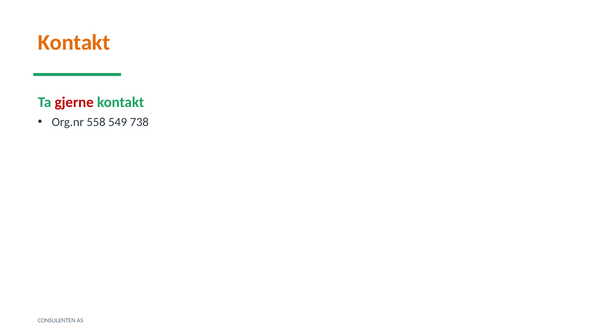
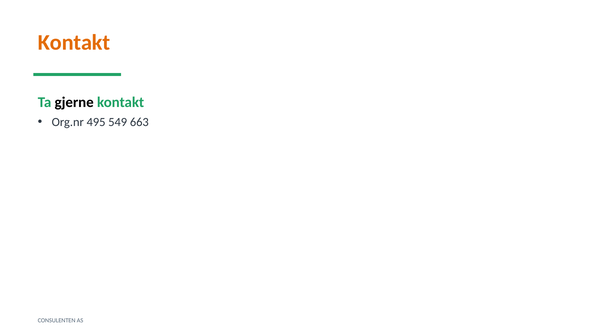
gjerne colour: red -> black (74, 102)
558: 558 -> 495 (96, 122)
738: 738 -> 663 (139, 122)
